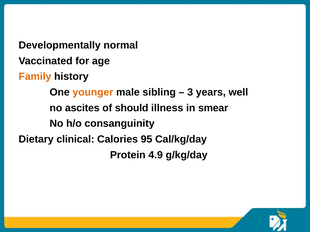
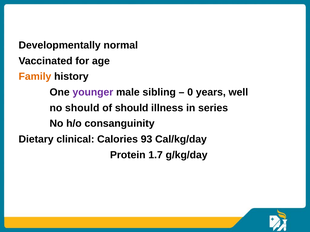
younger colour: orange -> purple (93, 92)
3: 3 -> 0 (190, 92)
no ascites: ascites -> should (82, 108)
smear: smear -> series (213, 108)
95: 95 -> 93 (147, 140)
4.9: 4.9 -> 1.7 (156, 155)
